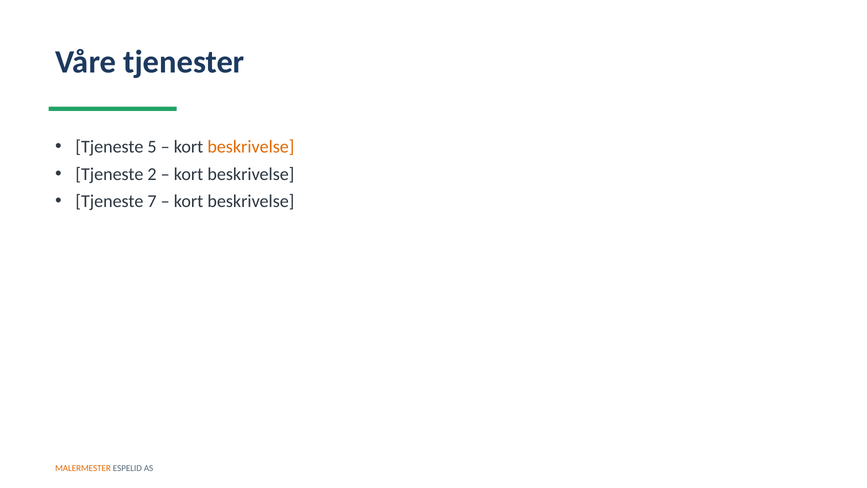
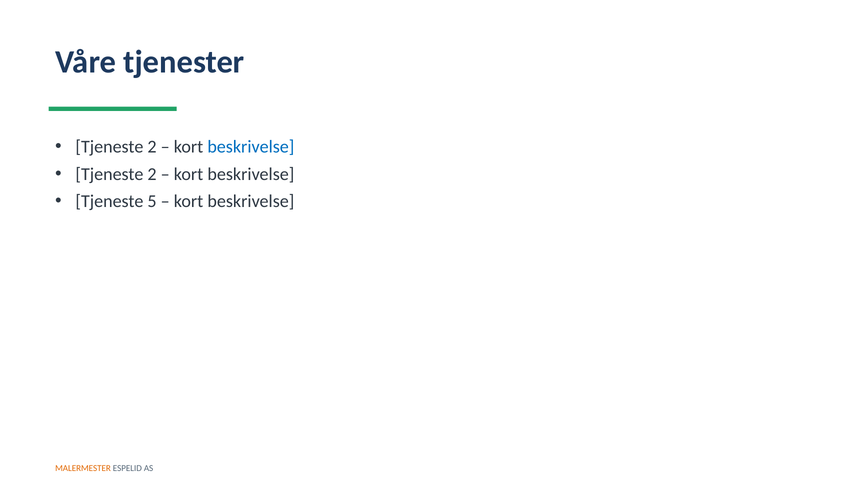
5: 5 -> 2 (152, 147)
beskrivelse colour: orange -> blue (251, 147)
7: 7 -> 5 (152, 201)
